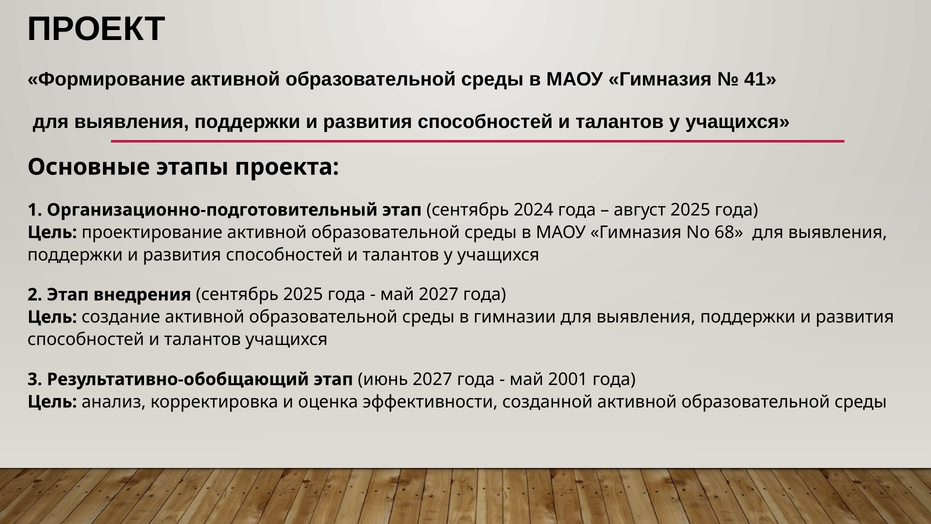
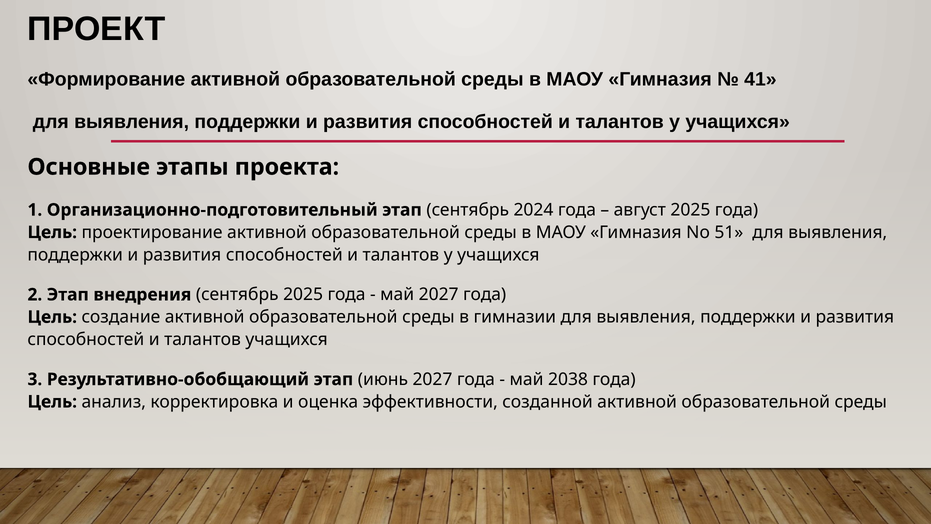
68: 68 -> 51 (729, 232)
2001: 2001 -> 2038 (568, 379)
